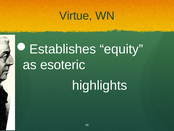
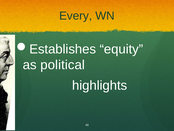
Virtue: Virtue -> Every (76, 16)
esoteric: esoteric -> political (63, 65)
